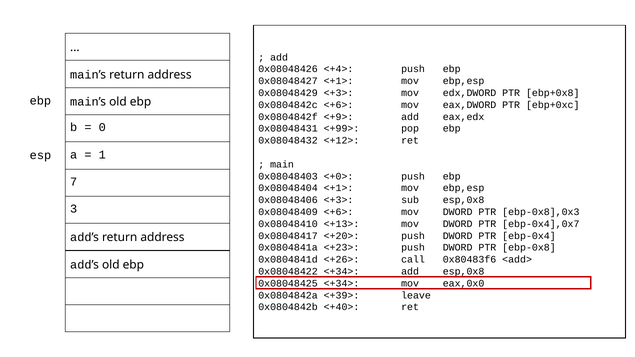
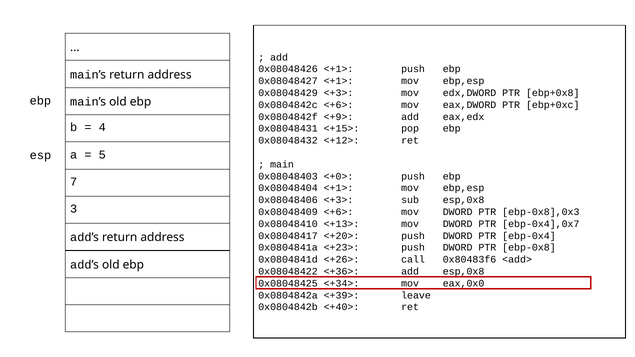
0x08048426 <+4>: <+4> -> <+1> (339, 69)
0: 0 -> 4 (102, 128)
<+99>: <+99> -> <+15> (342, 129)
1: 1 -> 5 (102, 155)
0x08048422 <+34>: <+34> -> <+36> (342, 272)
